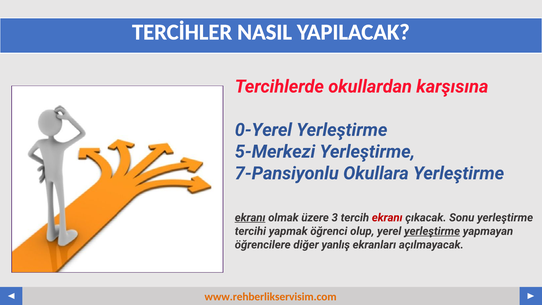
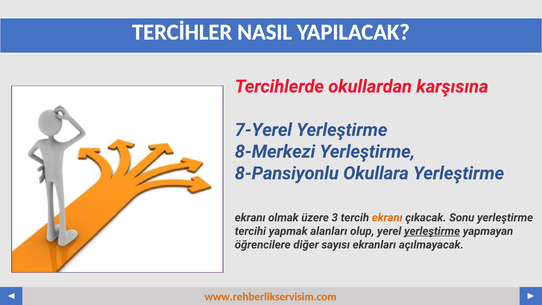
0-Yerel: 0-Yerel -> 7-Yerel (263, 130)
5-Merkezi: 5-Merkezi -> 8-Merkezi (275, 152)
7-Pansiyonlu: 7-Pansiyonlu -> 8-Pansiyonlu (287, 173)
ekranı underline: present -> none (250, 218)
ekranı colour: red -> orange (387, 218)
öğrenci: öğrenci -> alanları (329, 231)
yanlış: yanlış -> sayısı (336, 245)
